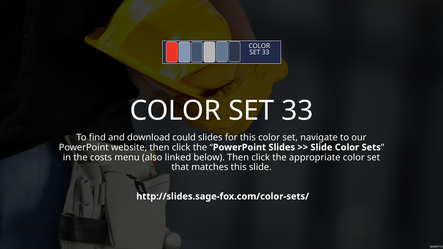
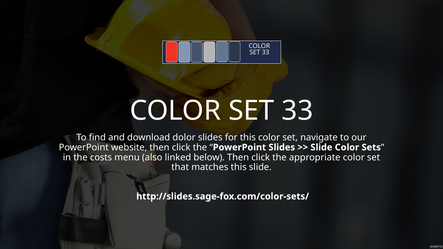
could: could -> dolor (184, 137)
